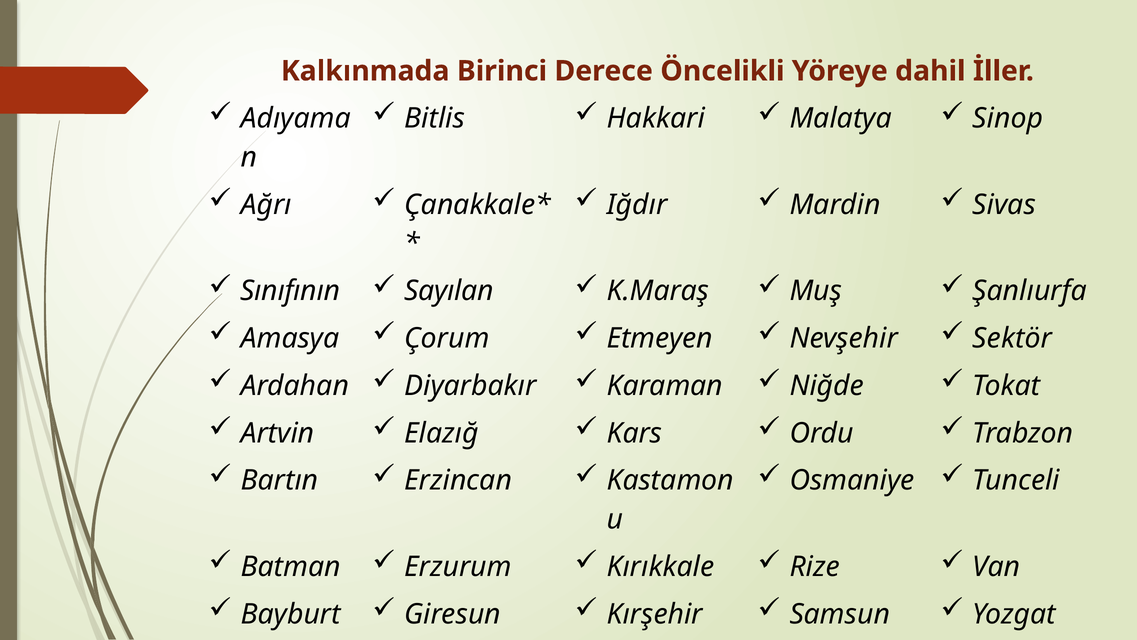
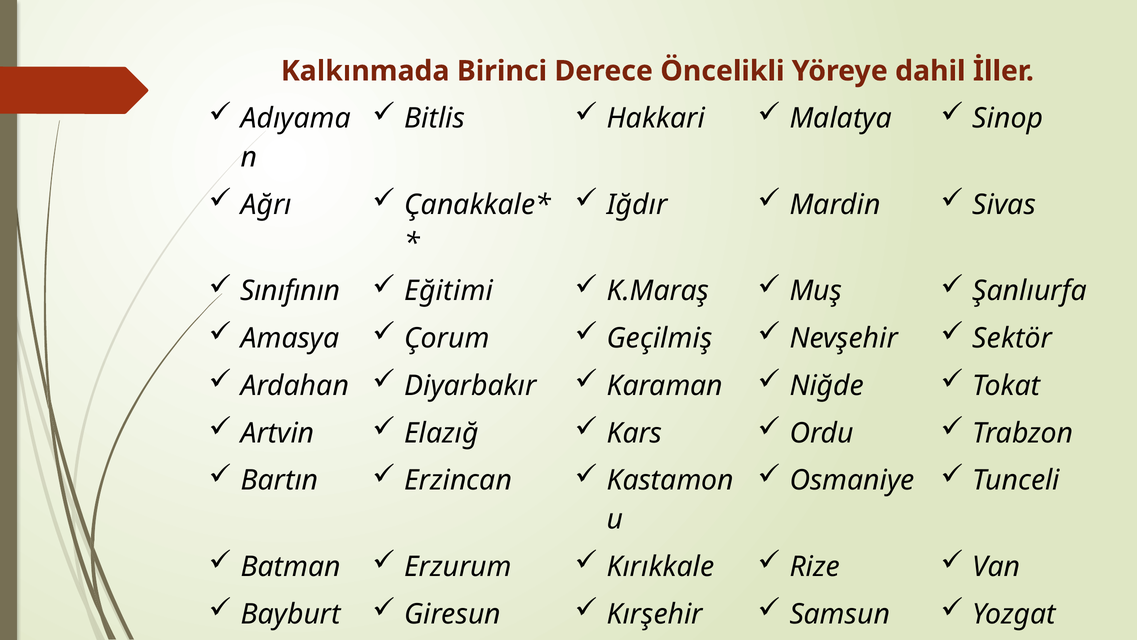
Sayılan: Sayılan -> Eğitimi (449, 291)
Etmeyen: Etmeyen -> Geçilmiş (660, 338)
